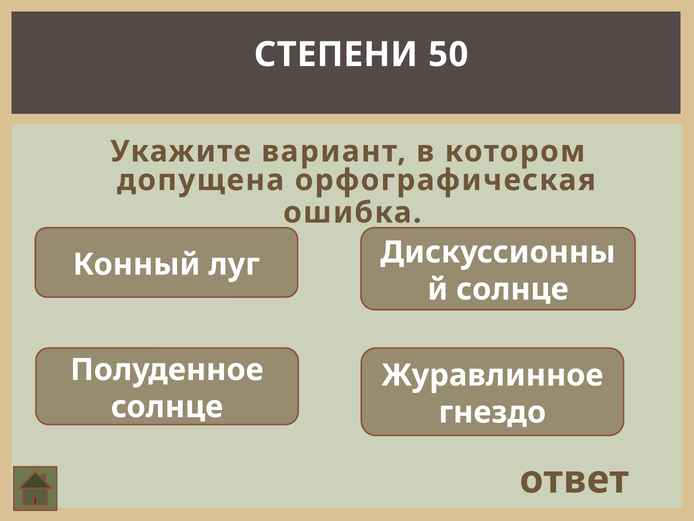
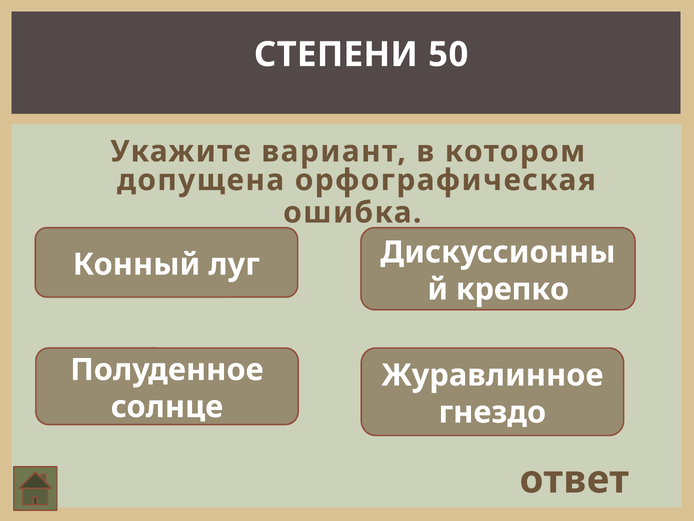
солнце: солнце -> крепко (512, 289)
